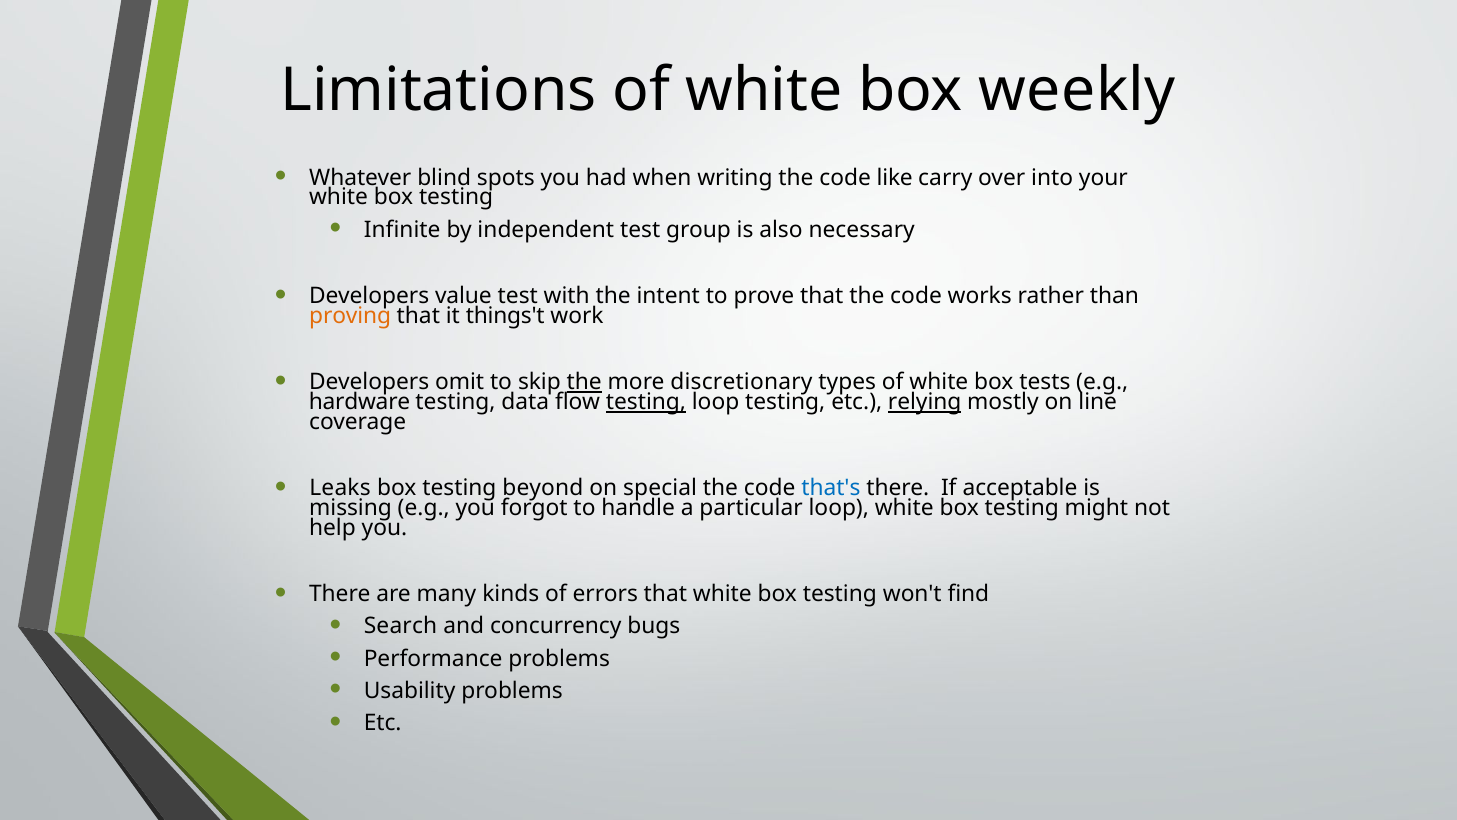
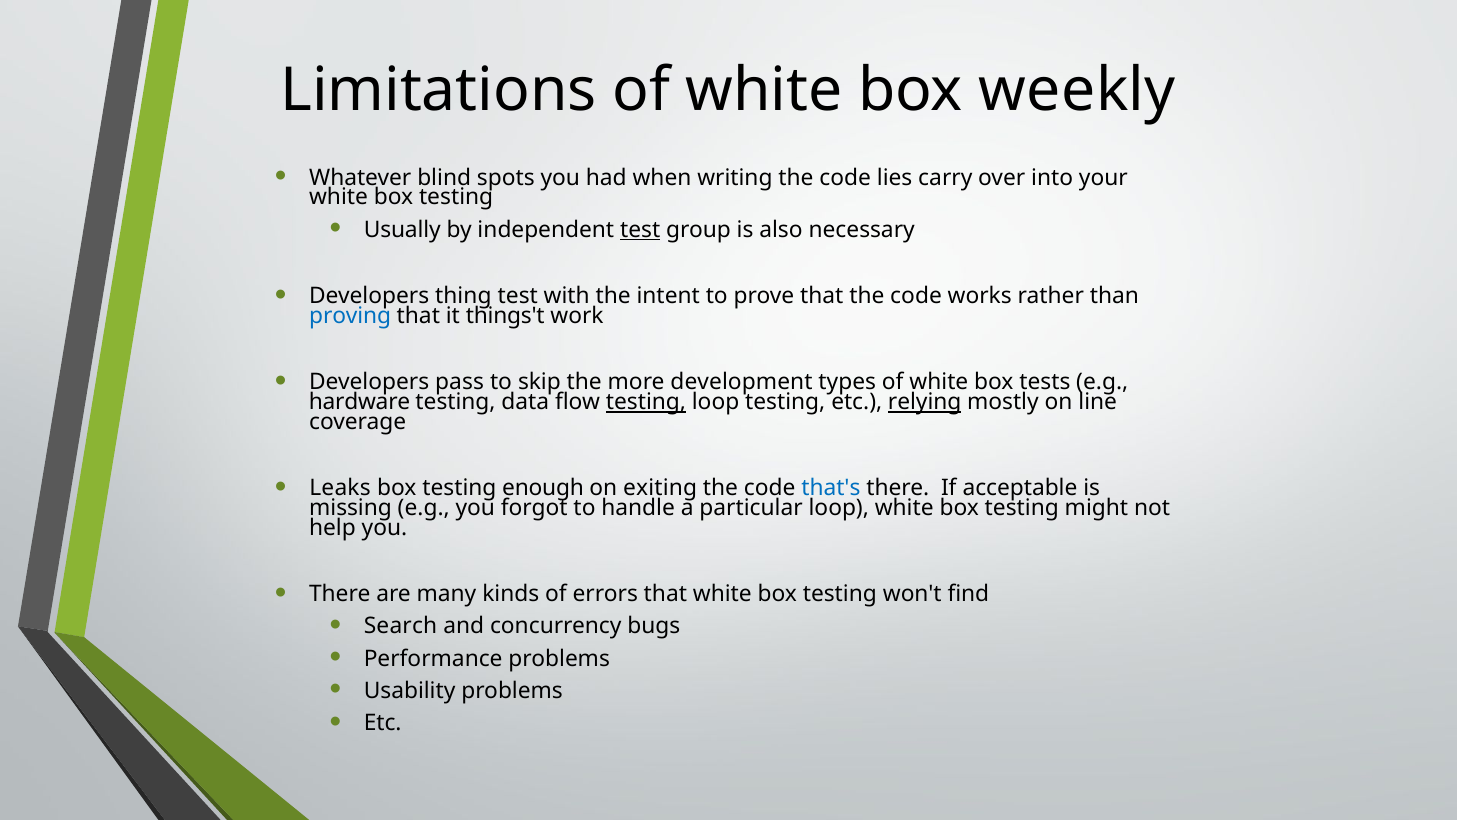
like: like -> lies (895, 178)
Infinite: Infinite -> Usually (402, 229)
test underline: none -> present (640, 229)
value: value -> thing (463, 296)
proving colour: orange -> blue (350, 316)
omit: omit -> pass (460, 382)
the underline: present -> none (584, 382)
discretionary: discretionary -> development (742, 382)
beyond: beyond -> enough (543, 488)
special: special -> exiting (660, 488)
